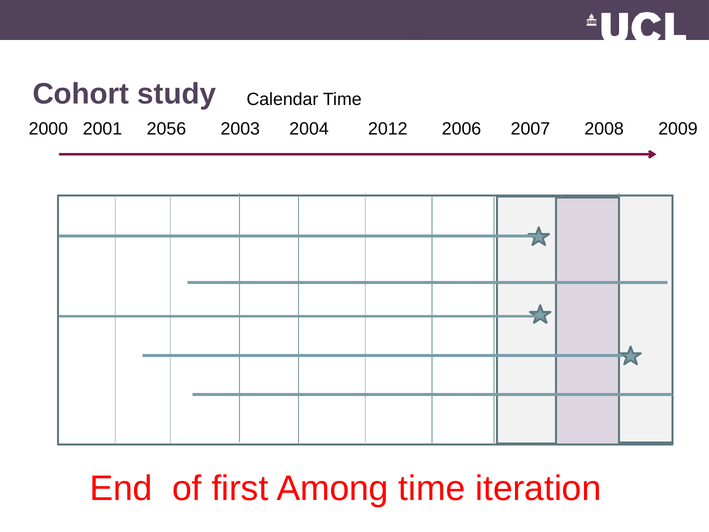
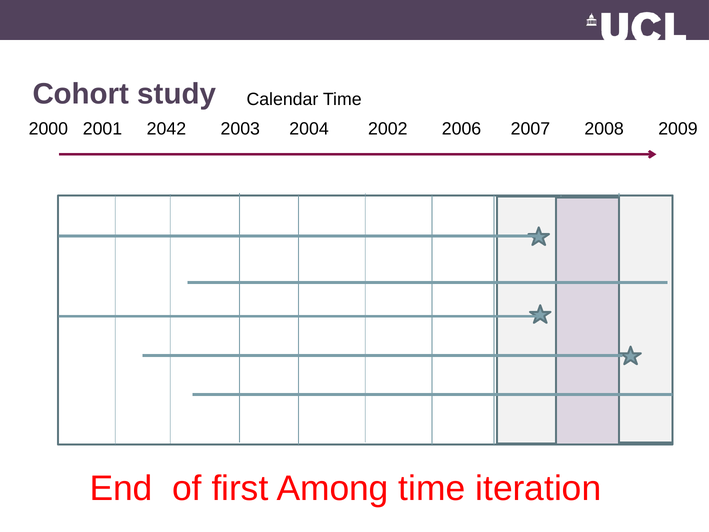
2056: 2056 -> 2042 (166, 129)
2012: 2012 -> 2002 (388, 129)
